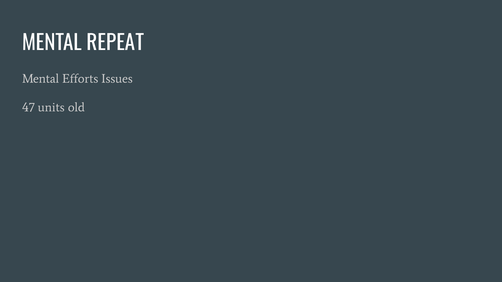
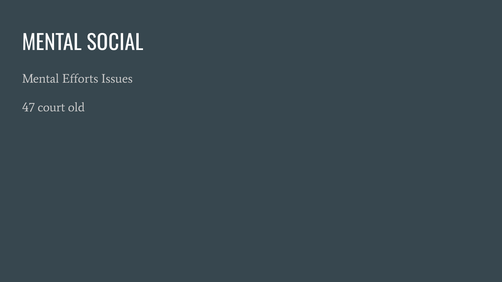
REPEAT: REPEAT -> SOCIAL (115, 43)
units: units -> court (51, 107)
